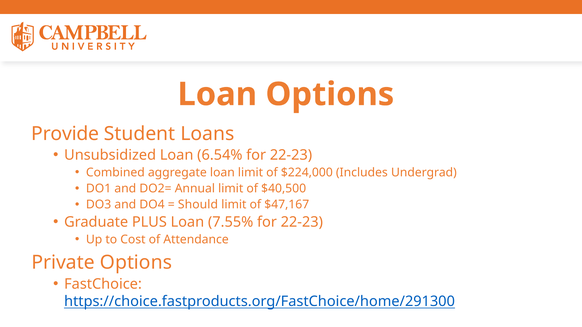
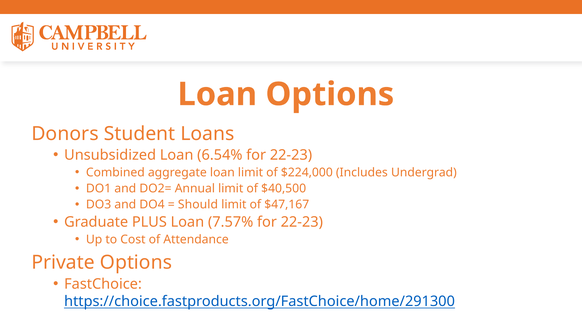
Provide: Provide -> Donors (65, 134)
7.55%: 7.55% -> 7.57% (231, 222)
